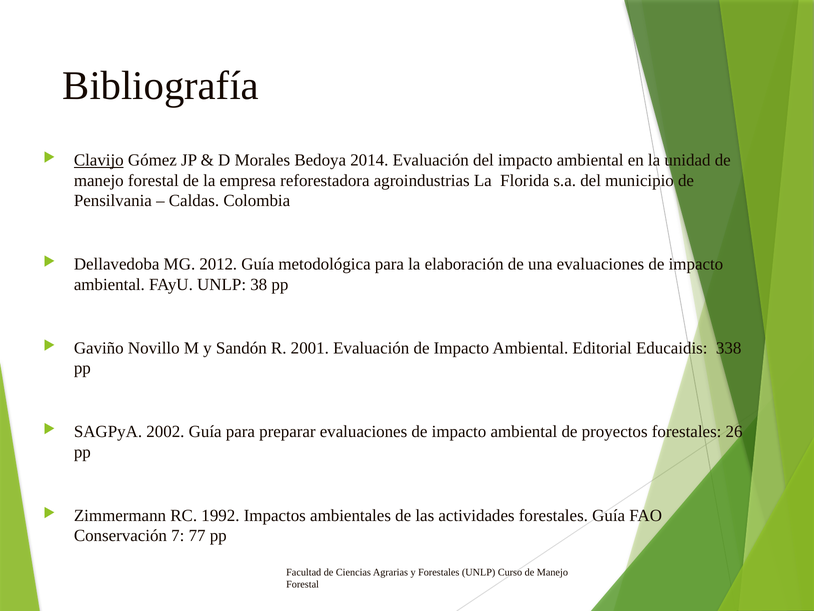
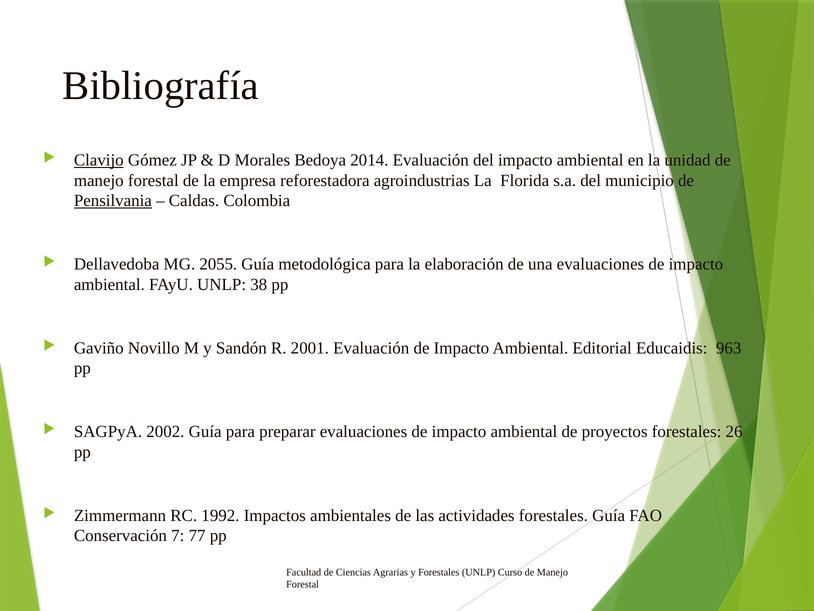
Pensilvania underline: none -> present (113, 201)
2012: 2012 -> 2055 (218, 264)
338: 338 -> 963 (729, 348)
